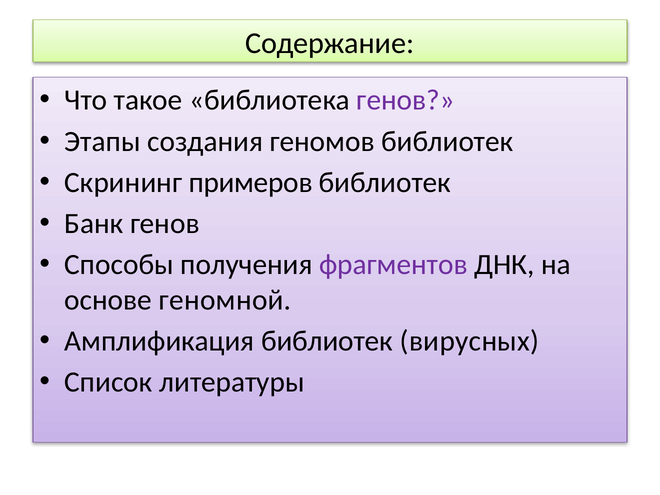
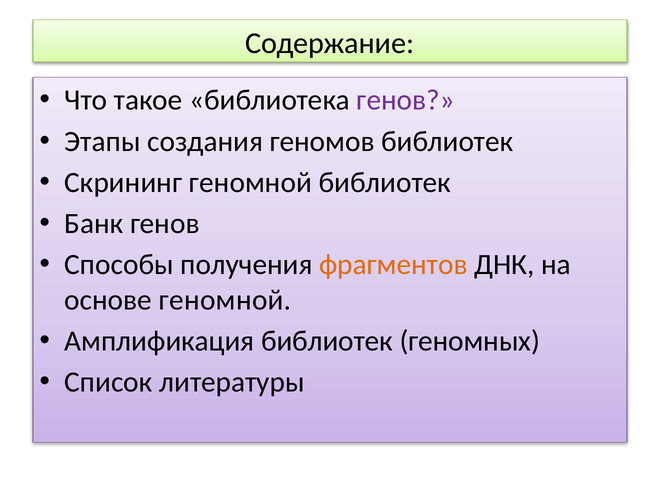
Скрининг примеров: примеров -> геномной (250, 182)
фрагментов colour: purple -> orange (393, 265)
вирусных: вирусных -> геномных (470, 341)
